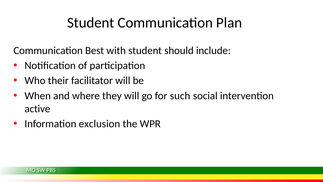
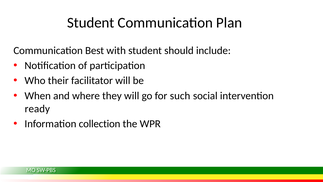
active: active -> ready (37, 109)
exclusion: exclusion -> collection (100, 124)
